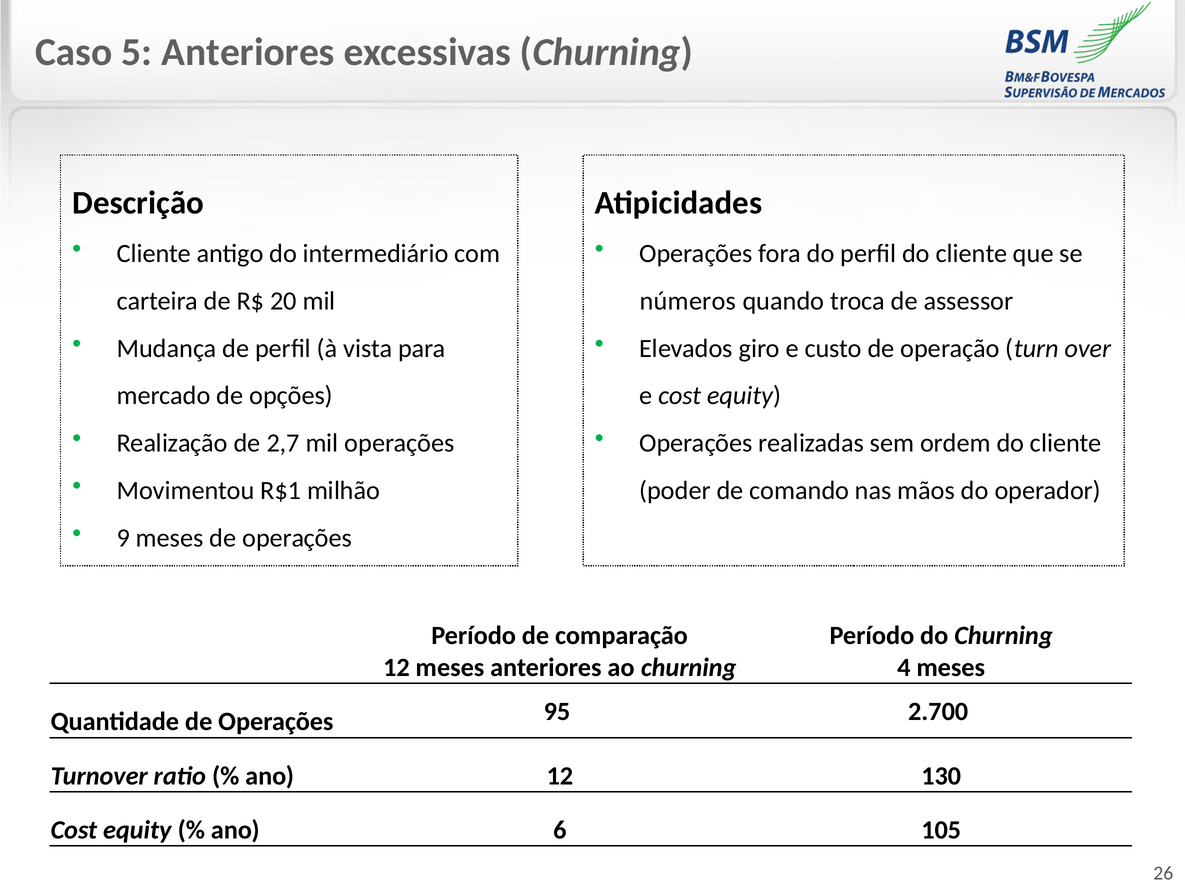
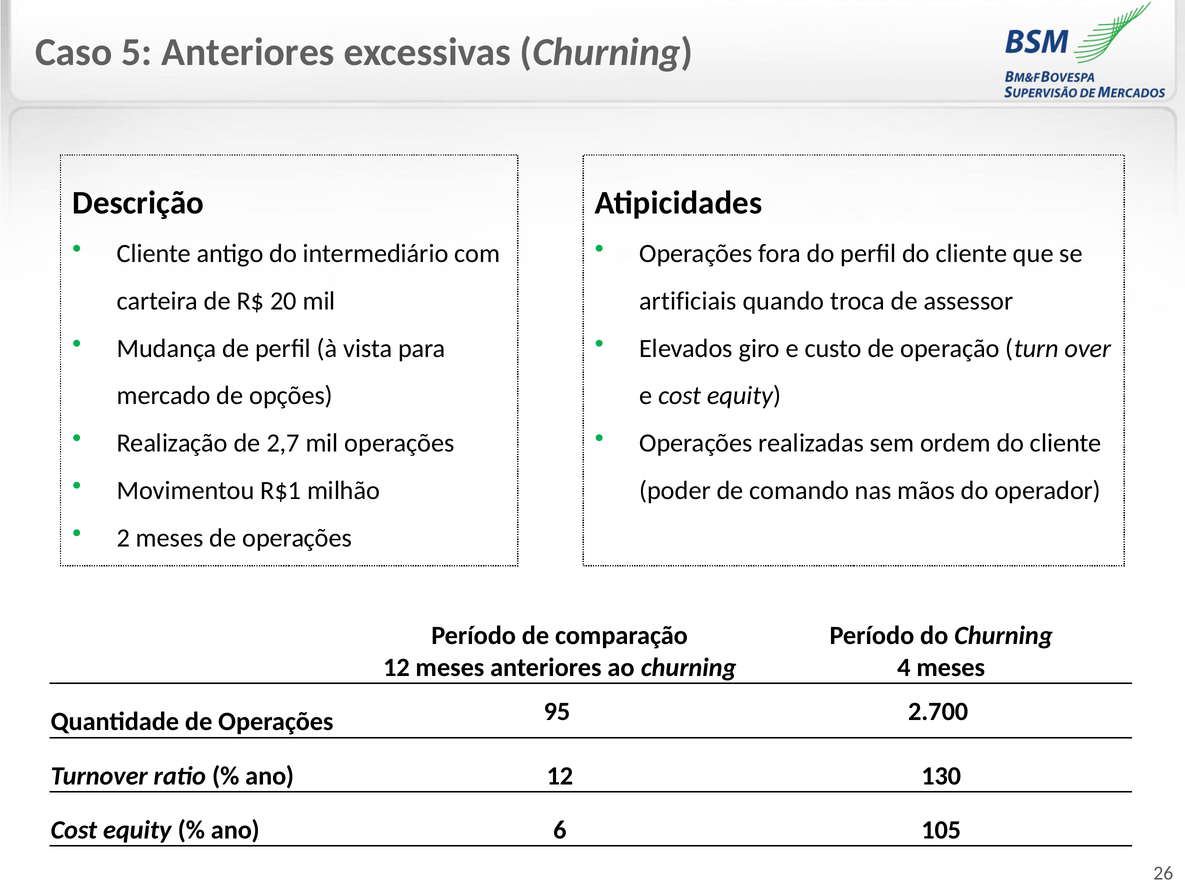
números: números -> artificiais (688, 301)
9: 9 -> 2 (123, 538)
